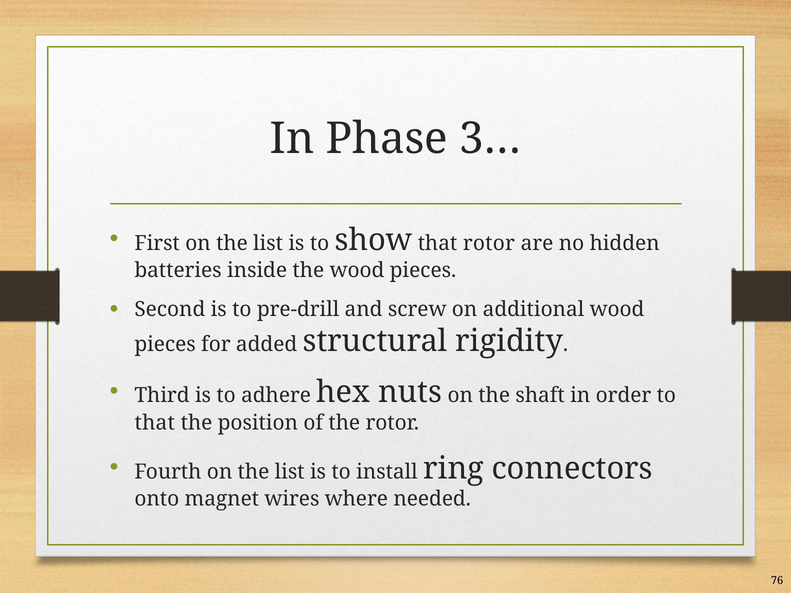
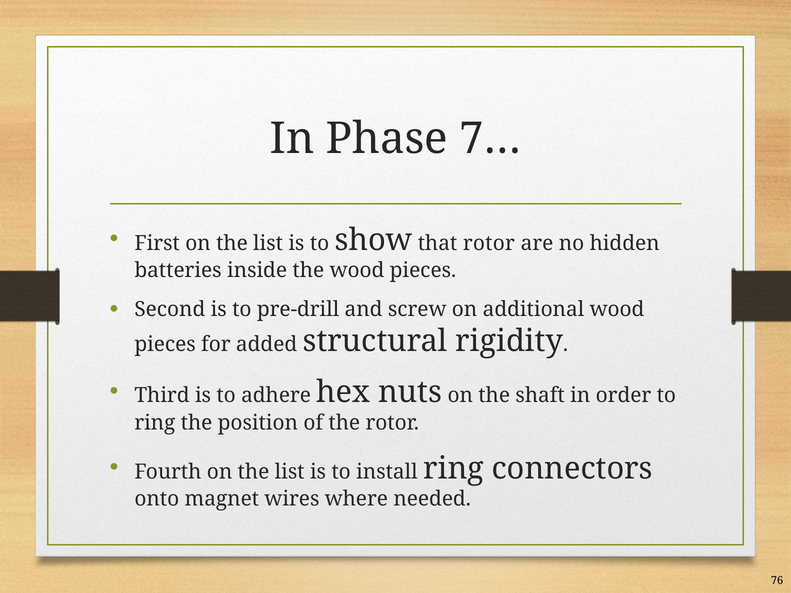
3…: 3… -> 7… (490, 139)
that: that -> ring (155, 423)
